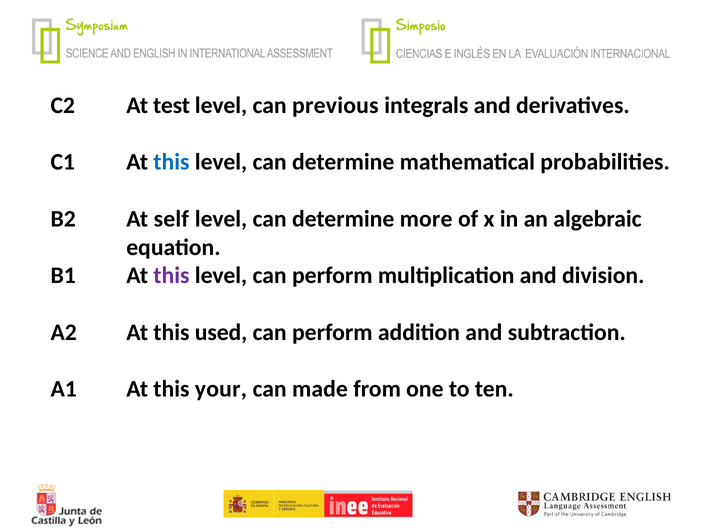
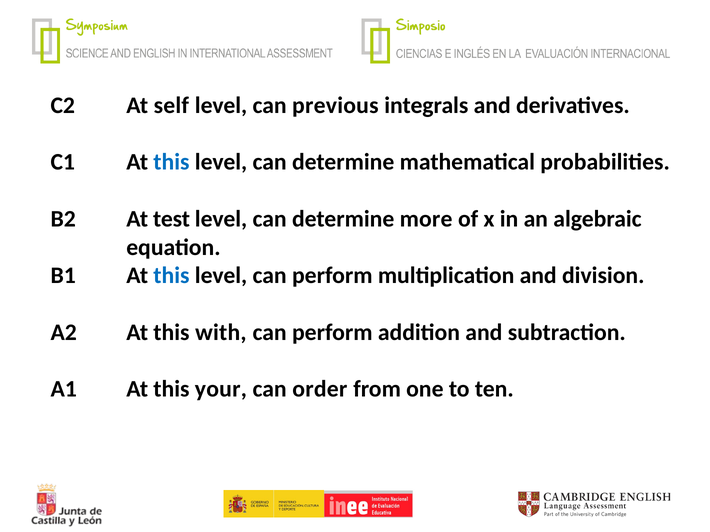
test: test -> self (171, 105)
self: self -> test (172, 219)
this colour: purple -> blue (171, 276)
used: used -> with (221, 333)
made: made -> order (320, 389)
